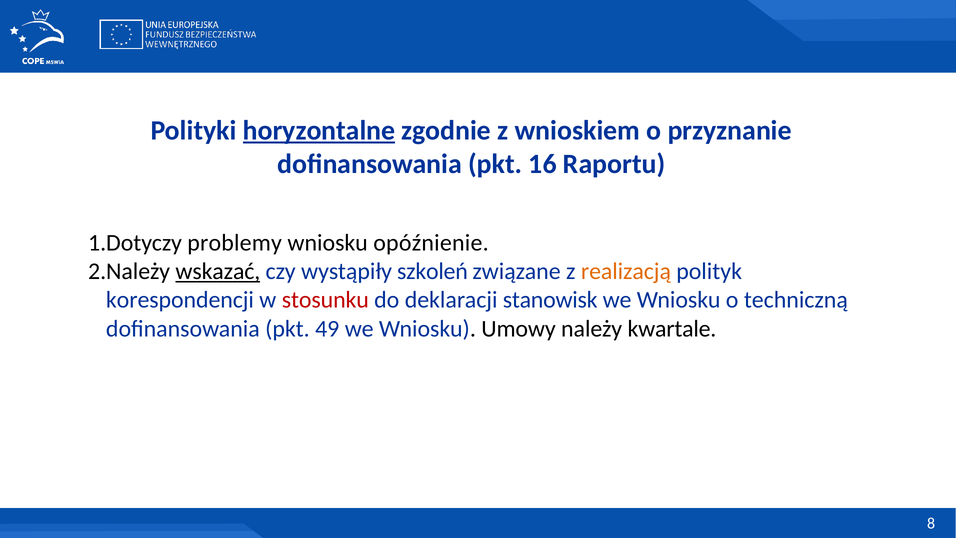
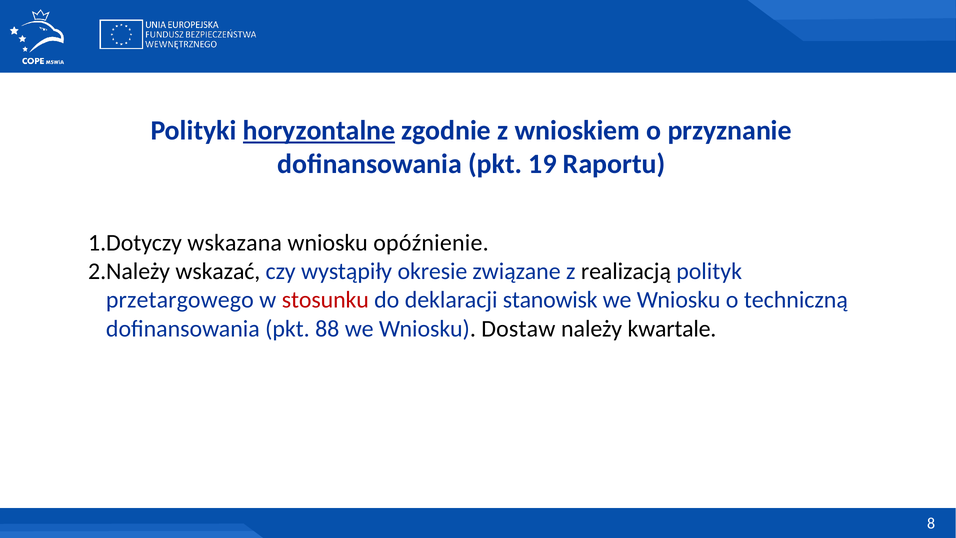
16: 16 -> 19 (543, 164)
problemy: problemy -> wskazana (235, 243)
wskazać underline: present -> none (218, 271)
szkoleń: szkoleń -> okresie (432, 271)
realizacją colour: orange -> black (626, 271)
korespondencji: korespondencji -> przetargowego (180, 300)
49: 49 -> 88 (327, 329)
Umowy: Umowy -> Dostaw (518, 329)
